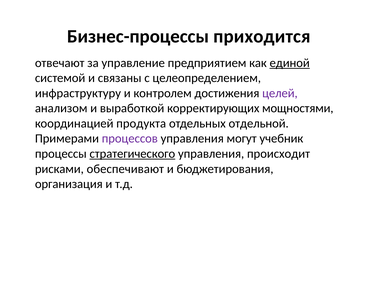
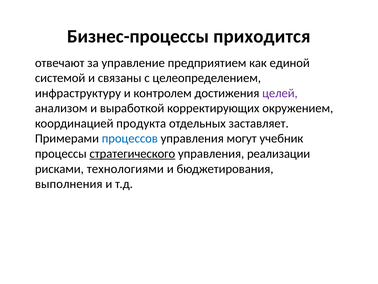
единой underline: present -> none (290, 63)
мощностями: мощностями -> окружением (298, 108)
отдельной: отдельной -> заставляет (259, 123)
процессов colour: purple -> blue (130, 138)
происходит: происходит -> реализации (279, 153)
обеспечивают: обеспечивают -> технологиями (125, 169)
организация: организация -> выполнения (69, 184)
